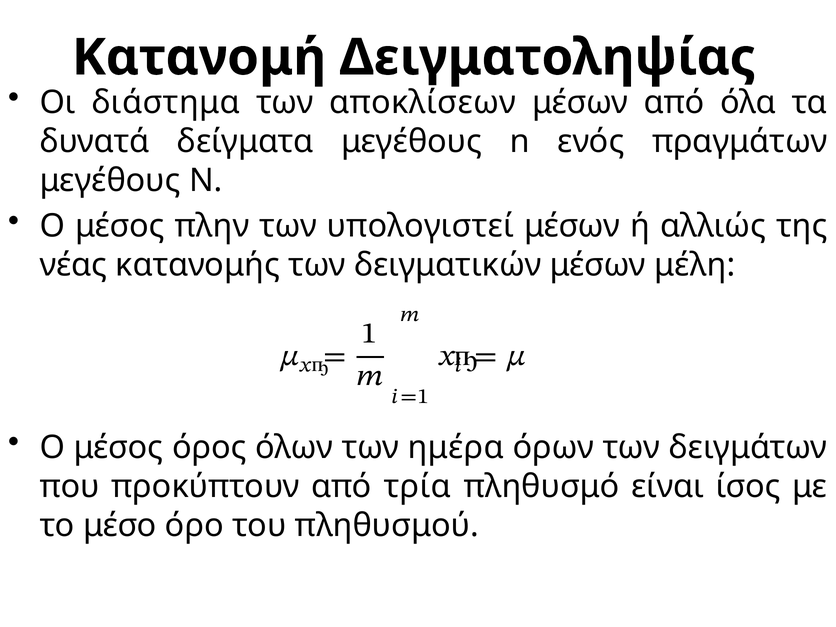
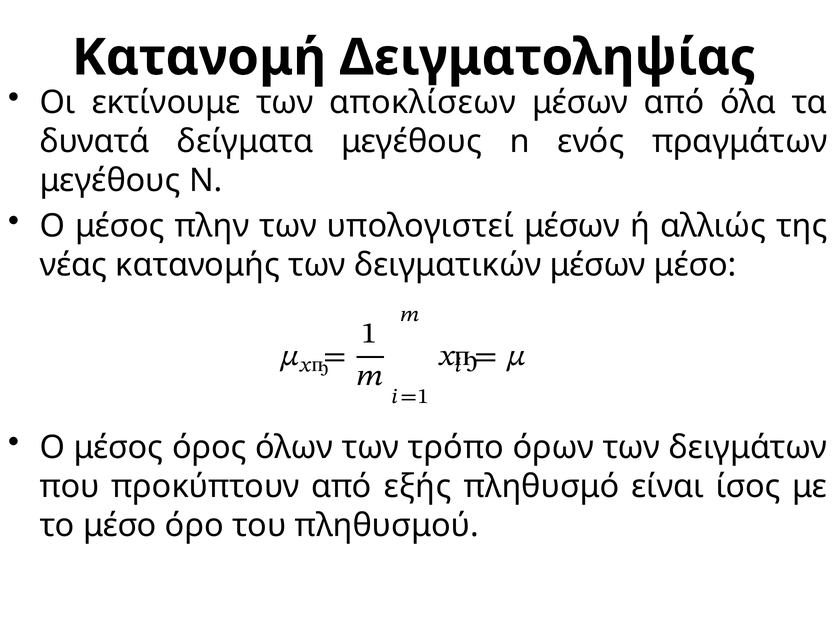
διάστημα: διάστημα -> εκτίνουμε (166, 103)
μέσων μέλη: μέλη -> μέσο (695, 265)
ημέρα: ημέρα -> τρόπο (456, 447)
τρία: τρία -> εξής (417, 486)
